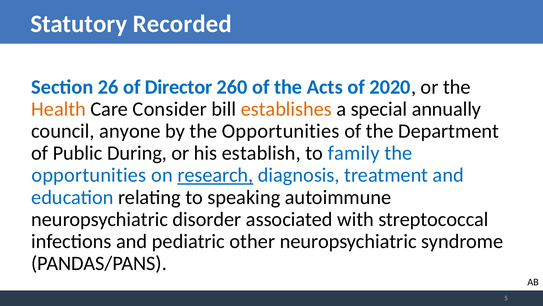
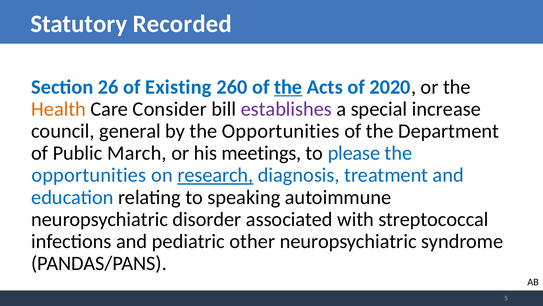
Director: Director -> Existing (178, 87)
the underline: none -> present (288, 87)
establishes colour: orange -> purple (286, 109)
annually: annually -> increase (446, 109)
anyone: anyone -> general (130, 131)
During: During -> March (137, 153)
establish: establish -> meetings (261, 153)
family: family -> please (354, 153)
